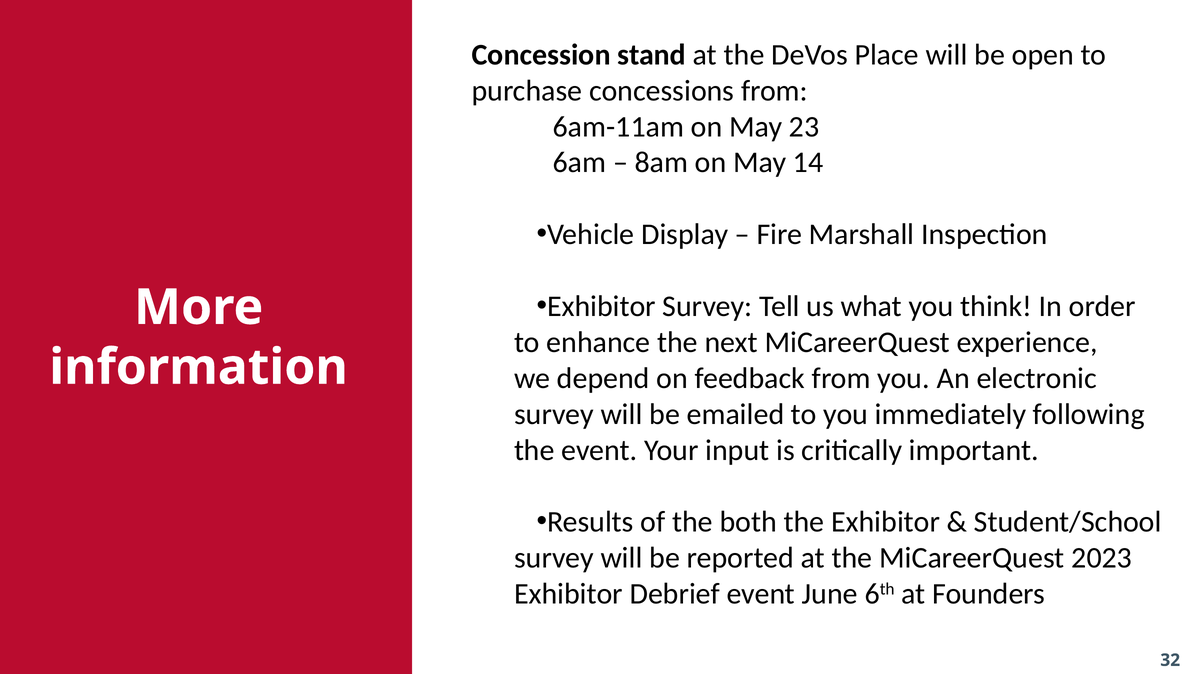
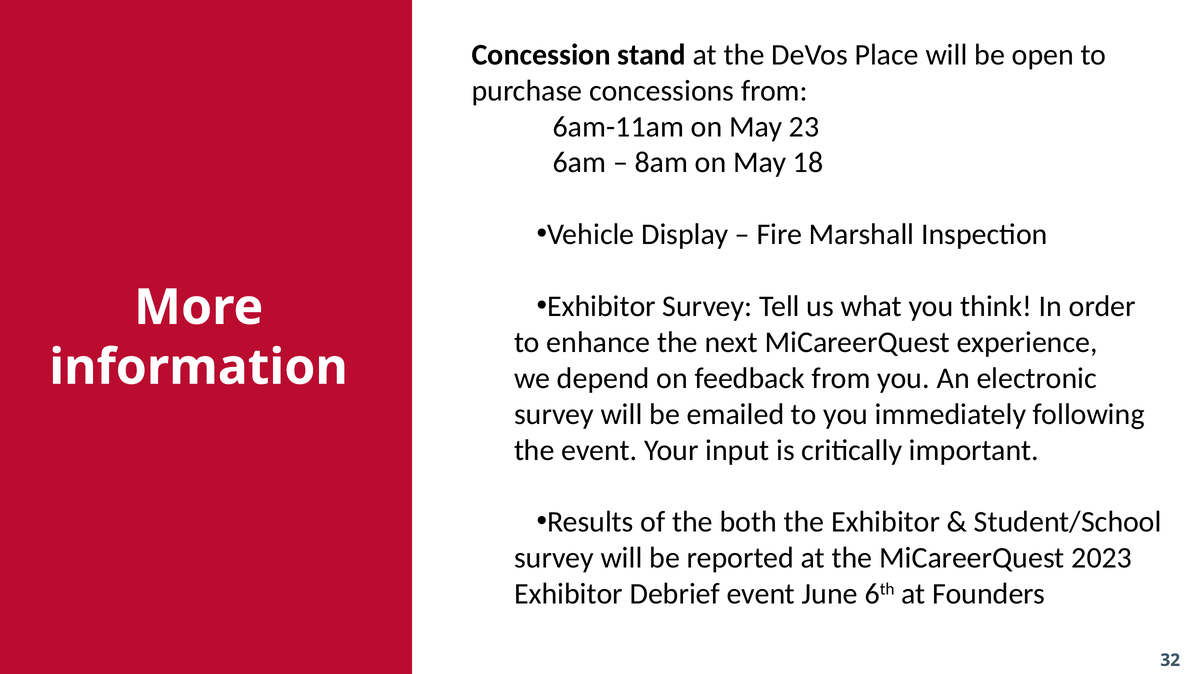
14: 14 -> 18 (808, 163)
